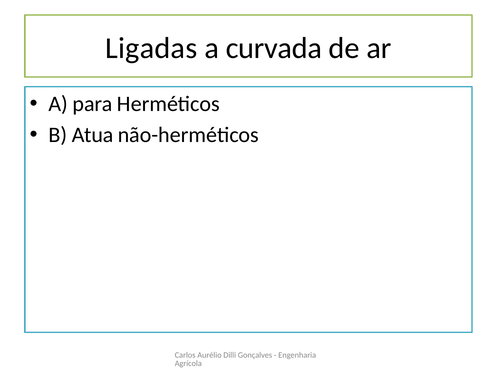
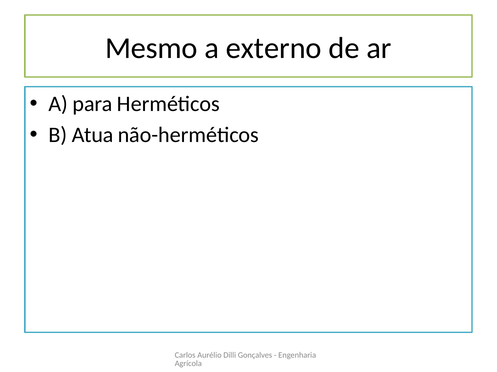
Ligadas: Ligadas -> Mesmo (151, 48)
curvada: curvada -> externo (274, 48)
